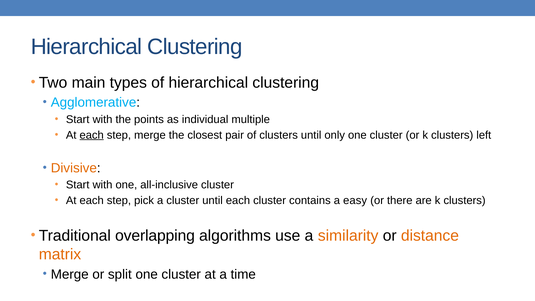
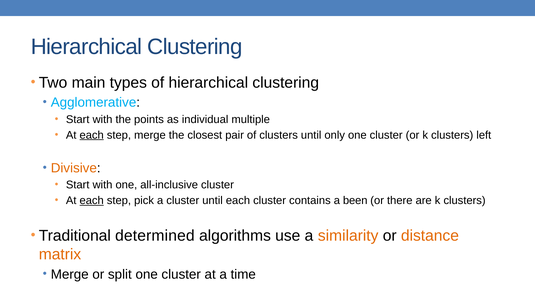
each underline: none -> present (92, 201)
easy: easy -> been (355, 201)
overlapping: overlapping -> determined (155, 236)
